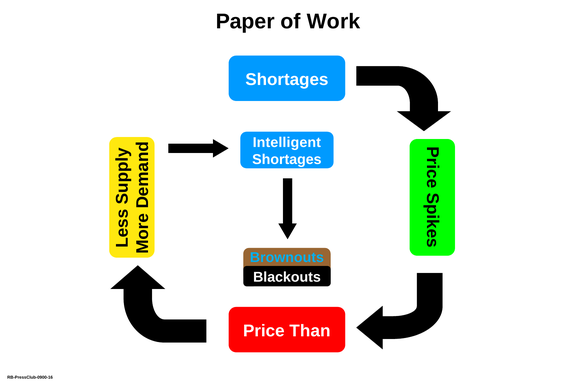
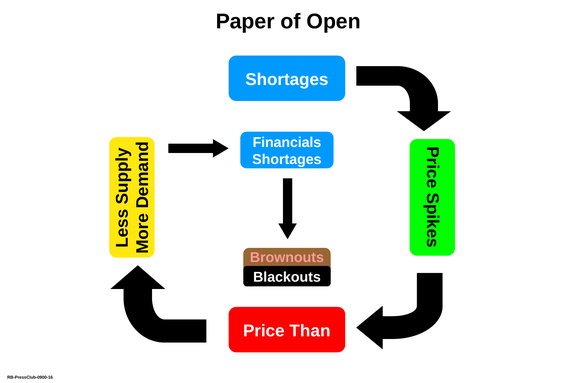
Work: Work -> Open (334, 21)
Intelligent: Intelligent -> Financials (287, 142)
Brownouts colour: light blue -> pink (287, 257)
